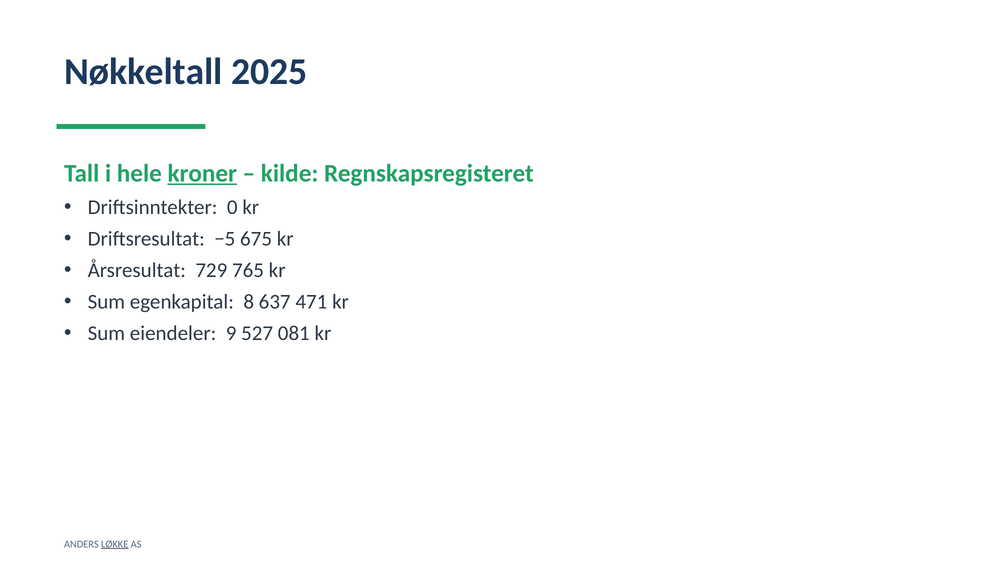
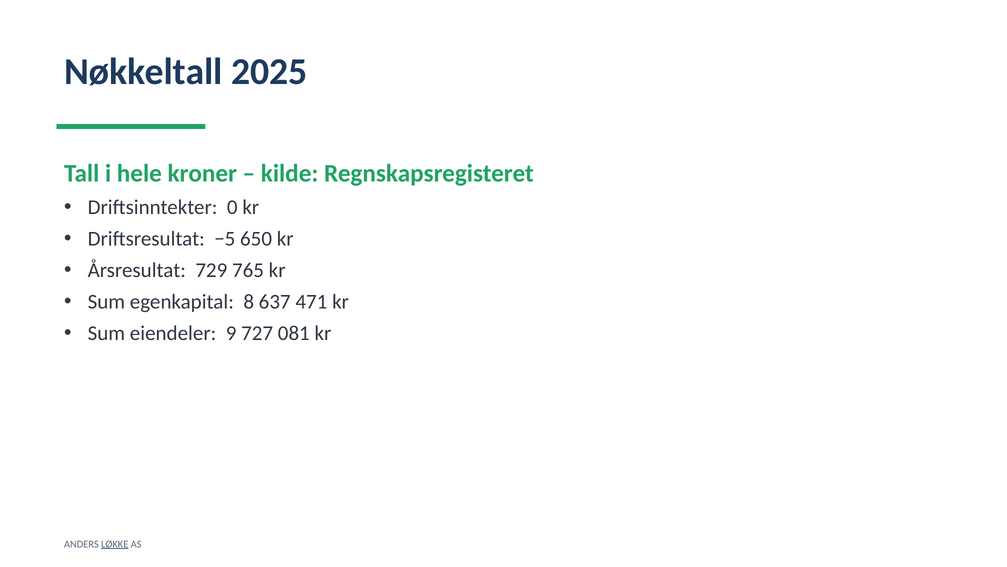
kroner underline: present -> none (202, 173)
675: 675 -> 650 (256, 239)
527: 527 -> 727 (257, 333)
